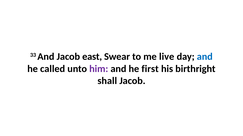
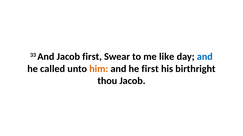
Jacob east: east -> first (92, 57)
live: live -> like (167, 57)
him colour: purple -> orange (99, 69)
shall: shall -> thou (107, 81)
